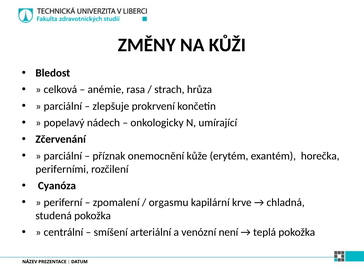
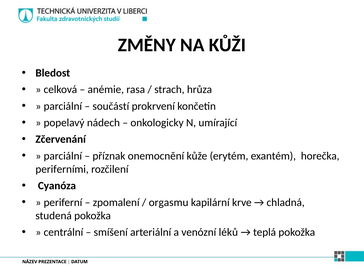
zlepšuje: zlepšuje -> součástí (111, 106)
není: není -> léků (228, 232)
